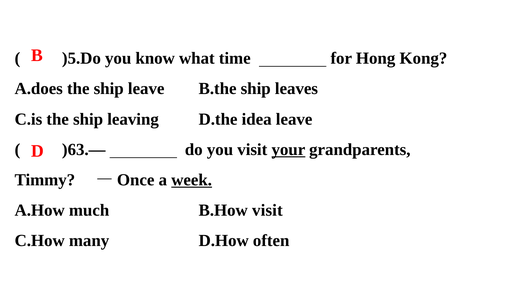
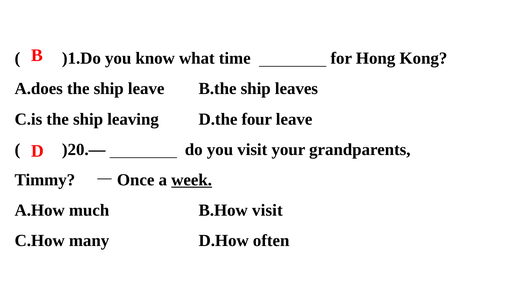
)5.Do: )5.Do -> )1.Do (81, 58)
idea: idea -> four (257, 119)
)63.—: )63.— -> )20.— (84, 149)
your underline: present -> none (288, 149)
